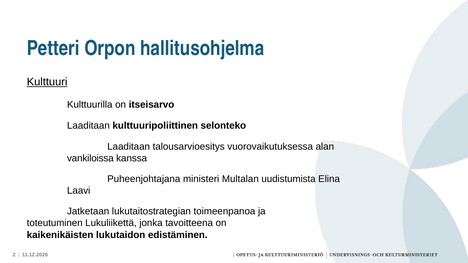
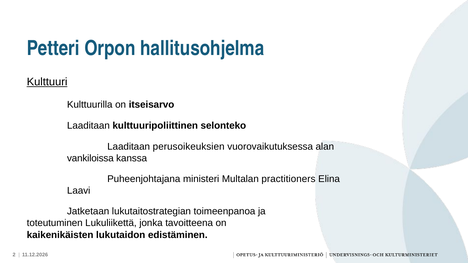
talousarvioesitys: talousarvioesitys -> perusoikeuksien (189, 147)
uudistumista: uudistumista -> practitioners (288, 179)
